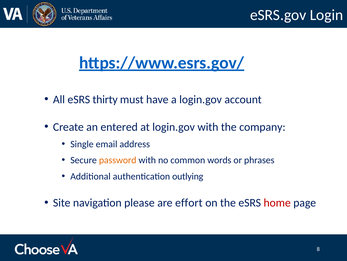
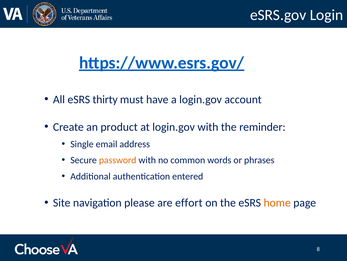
entered: entered -> product (119, 127)
company: company -> reminder (262, 127)
outlying: outlying -> entered (188, 176)
home colour: red -> orange (277, 202)
